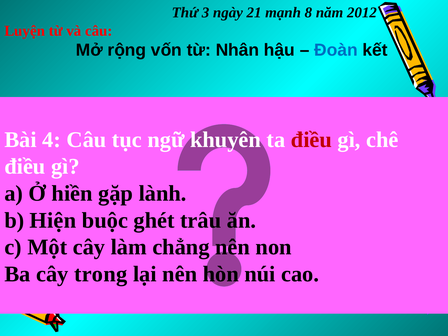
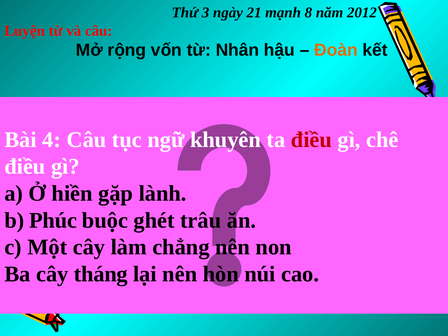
Đoàn colour: blue -> orange (336, 50)
Hiện: Hiện -> Phúc (53, 220)
trong: trong -> tháng (101, 274)
